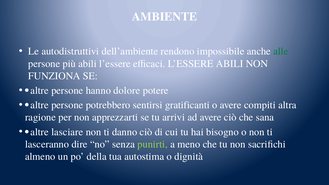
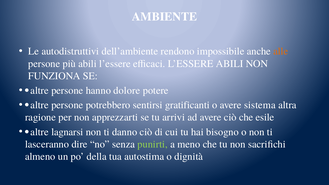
alle colour: green -> orange (281, 51)
compiti: compiti -> sistema (260, 105)
sana: sana -> esile (265, 117)
lasciare: lasciare -> lagnarsi (67, 132)
